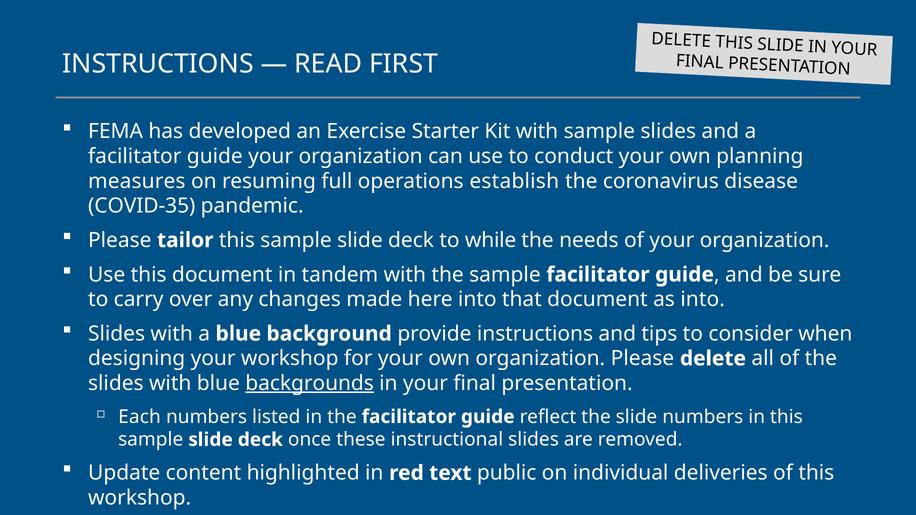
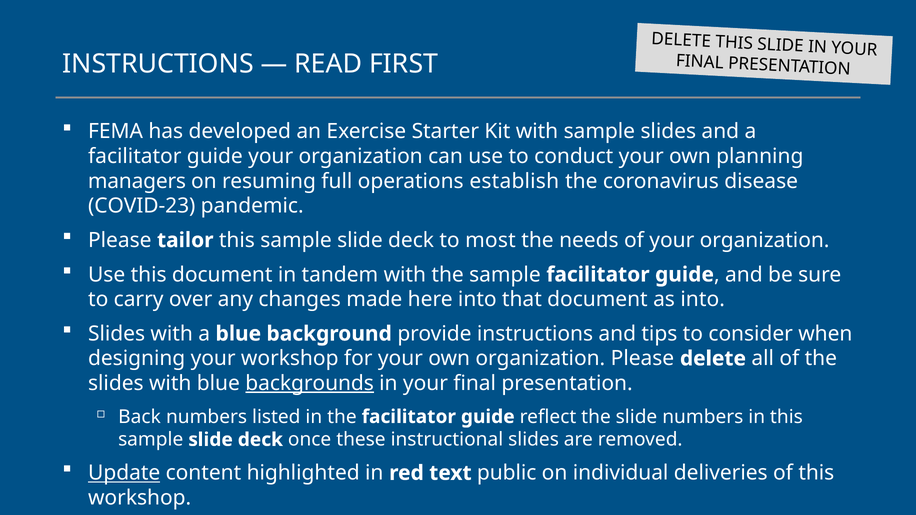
measures: measures -> managers (137, 181)
COVID-35: COVID-35 -> COVID-23 (142, 206)
while: while -> most (490, 240)
Each: Each -> Back (140, 417)
Update underline: none -> present (124, 473)
